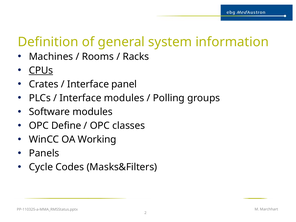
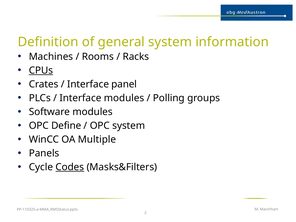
OPC classes: classes -> system (129, 126)
Working: Working -> Multiple (97, 140)
Codes underline: none -> present (70, 167)
